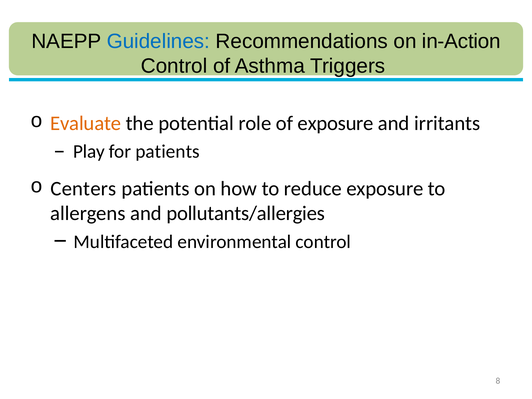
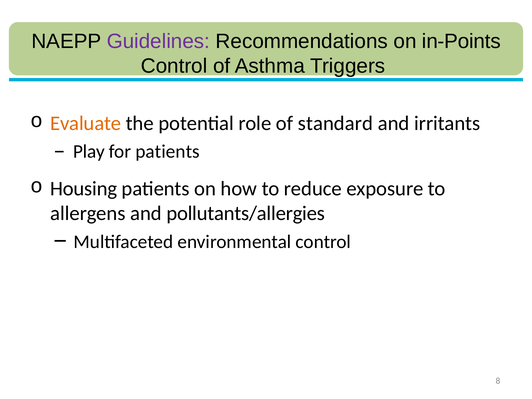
Guidelines colour: blue -> purple (158, 41)
in-Action: in-Action -> in-Points (461, 41)
of exposure: exposure -> standard (335, 123)
Centers: Centers -> Housing (84, 189)
